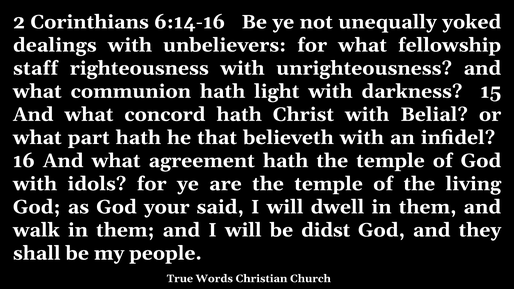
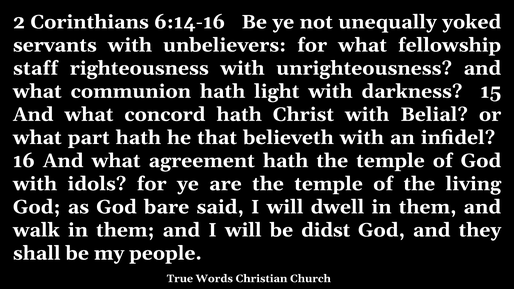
dealings: dealings -> servants (55, 45)
your: your -> bare (167, 207)
